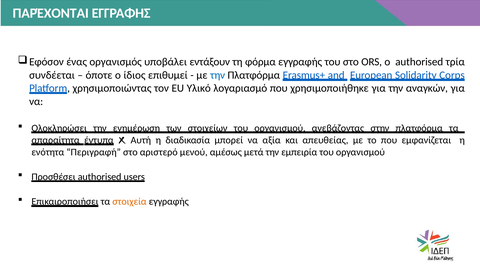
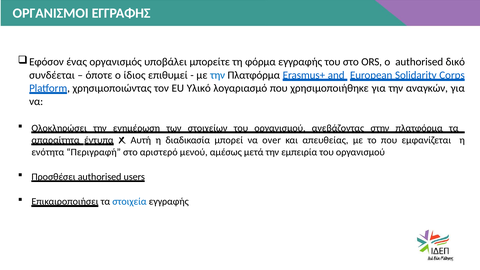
ΠΑΡΈΧΟΝΤΑΙ: ΠΑΡΈΧΟΝΤΑΙ -> ΟΡΓΑΝΙΣΜΟΙ (51, 13)
εντάξουν: εντάξουν -> μπορείτε (210, 62)
τρία: τρία -> δικό (455, 62)
αξία: αξία -> over (272, 140)
στοιχεία colour: orange -> blue (129, 202)
